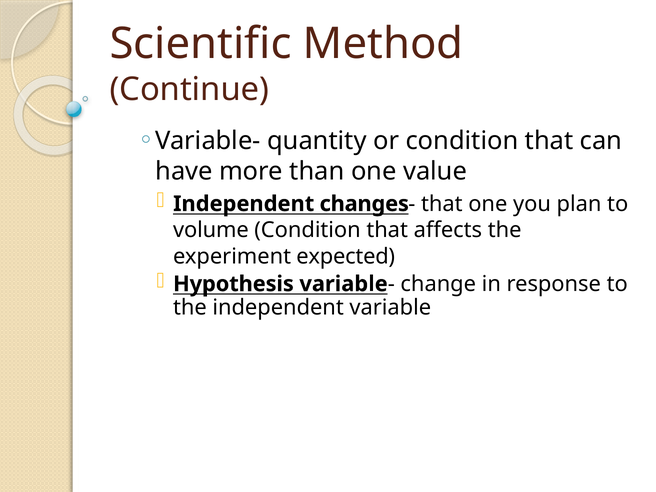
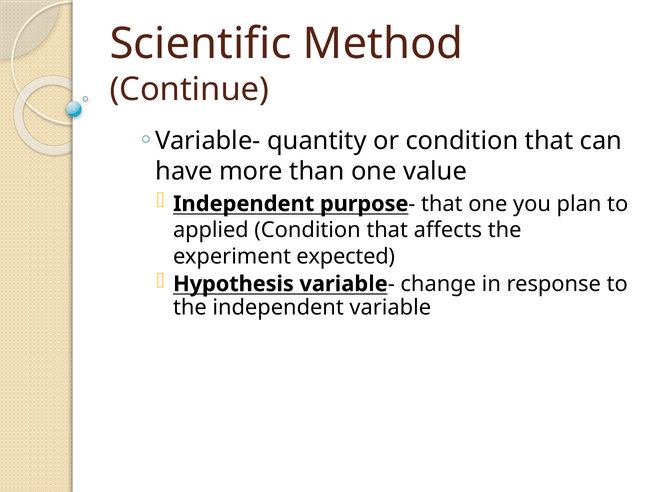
changes: changes -> purpose (364, 204)
volume: volume -> applied (211, 230)
